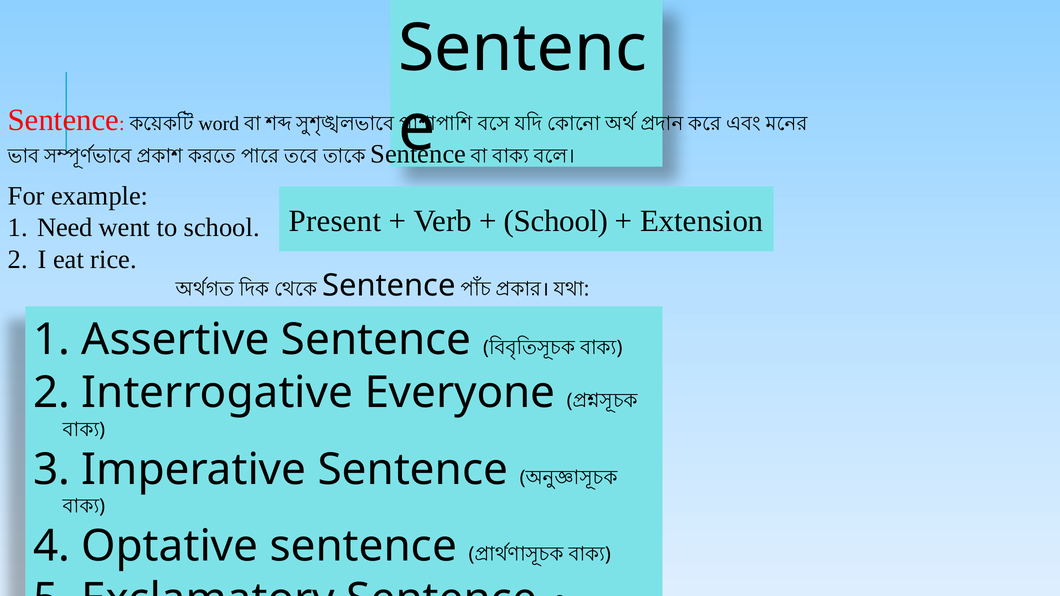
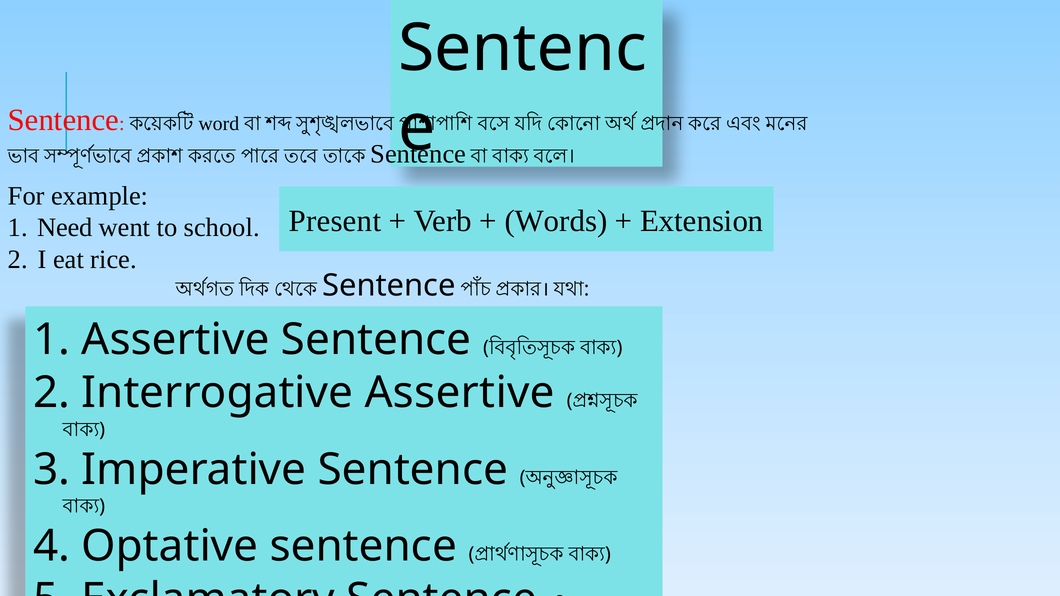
School: School -> Words (556, 221)
Interrogative Everyone: Everyone -> Assertive (460, 393)
